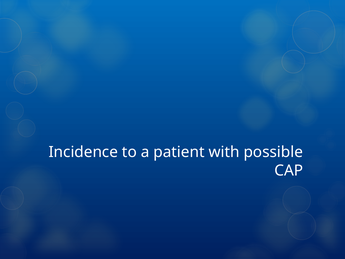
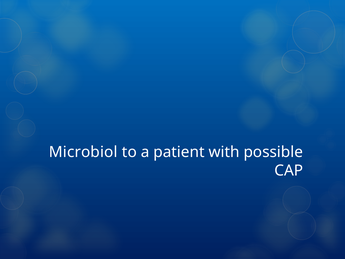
Incidence: Incidence -> Microbiol (83, 152)
